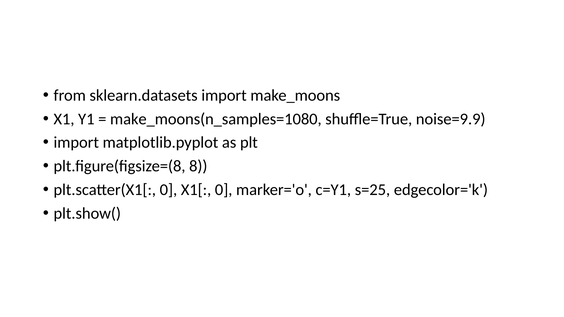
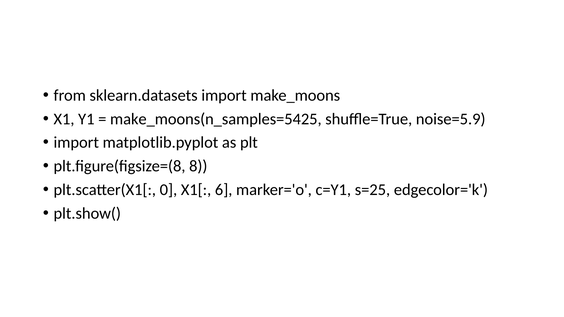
make_moons(n_samples=1080: make_moons(n_samples=1080 -> make_moons(n_samples=5425 (216, 119)
noise=9.9: noise=9.9 -> noise=5.9 (451, 119)
X1[ 0: 0 -> 6 (224, 190)
